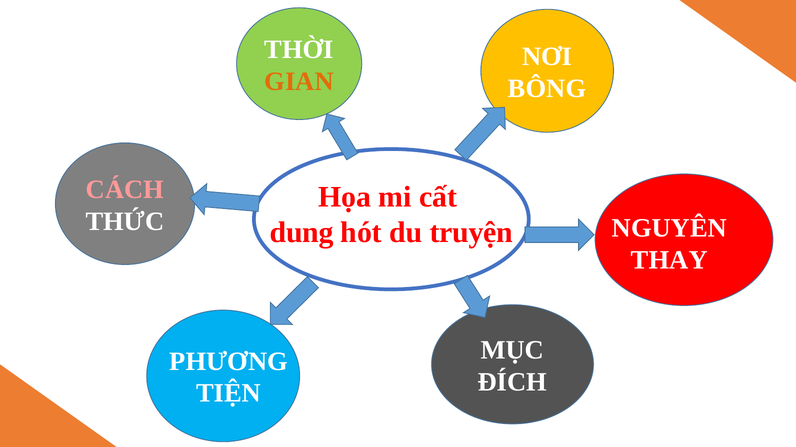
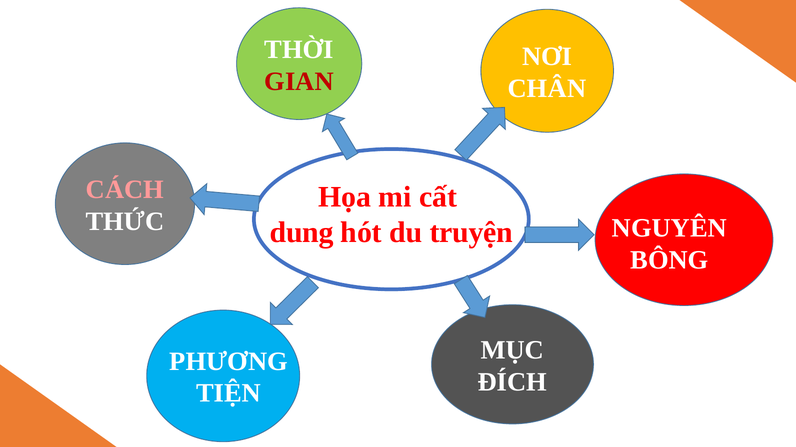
GIAN colour: orange -> red (299, 82)
BÔNG: BÔNG -> CHÂN (547, 89)
THAY: THAY -> BÔNG (669, 260)
